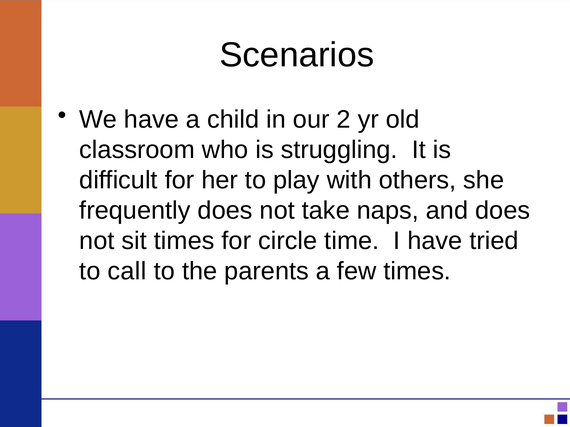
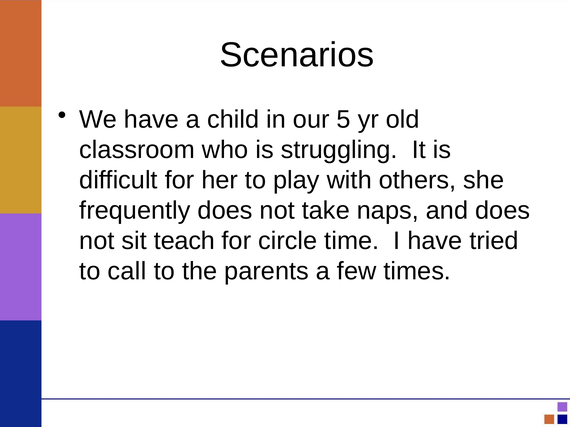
2: 2 -> 5 (344, 120)
sit times: times -> teach (184, 241)
